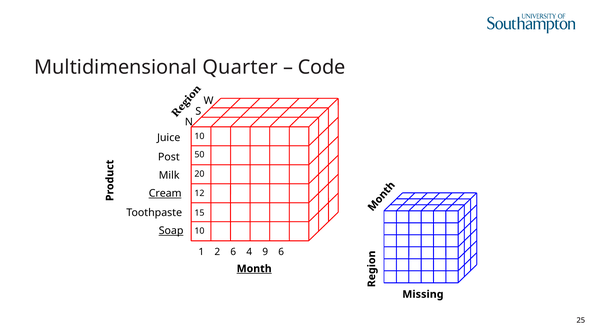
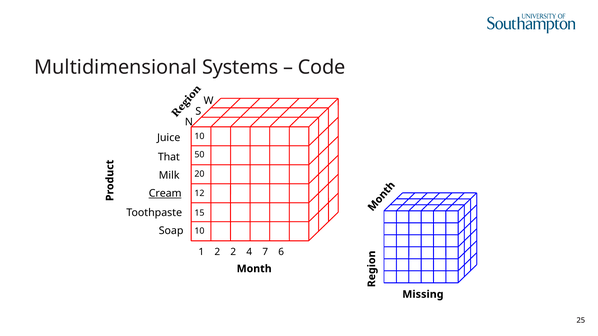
Quarter: Quarter -> Systems (240, 67)
Post: Post -> That (169, 157)
Soap underline: present -> none (171, 231)
2 6: 6 -> 2 (233, 252)
9: 9 -> 7 (265, 252)
Month underline: present -> none (254, 269)
